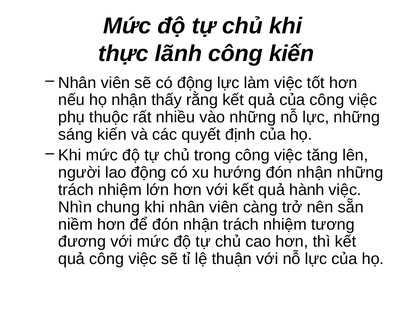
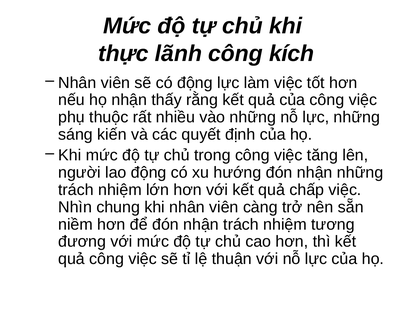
công kiến: kiến -> kích (292, 53)
hành: hành -> chấp (307, 190)
